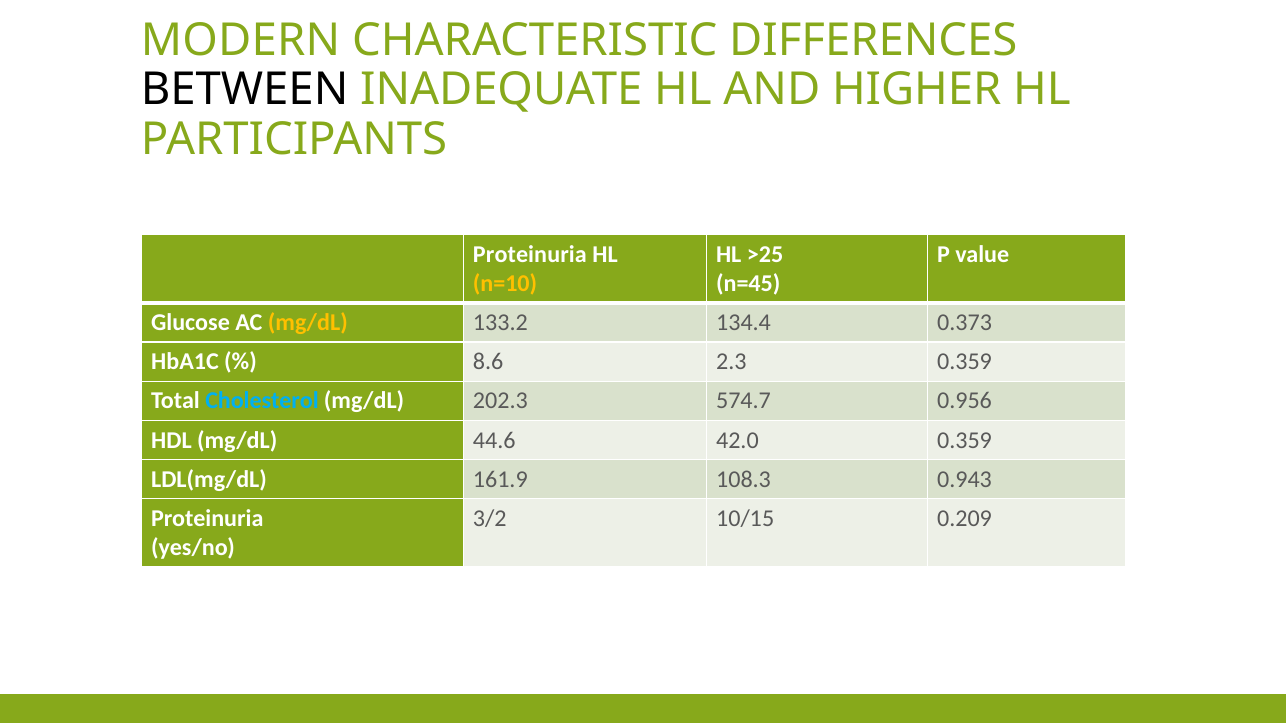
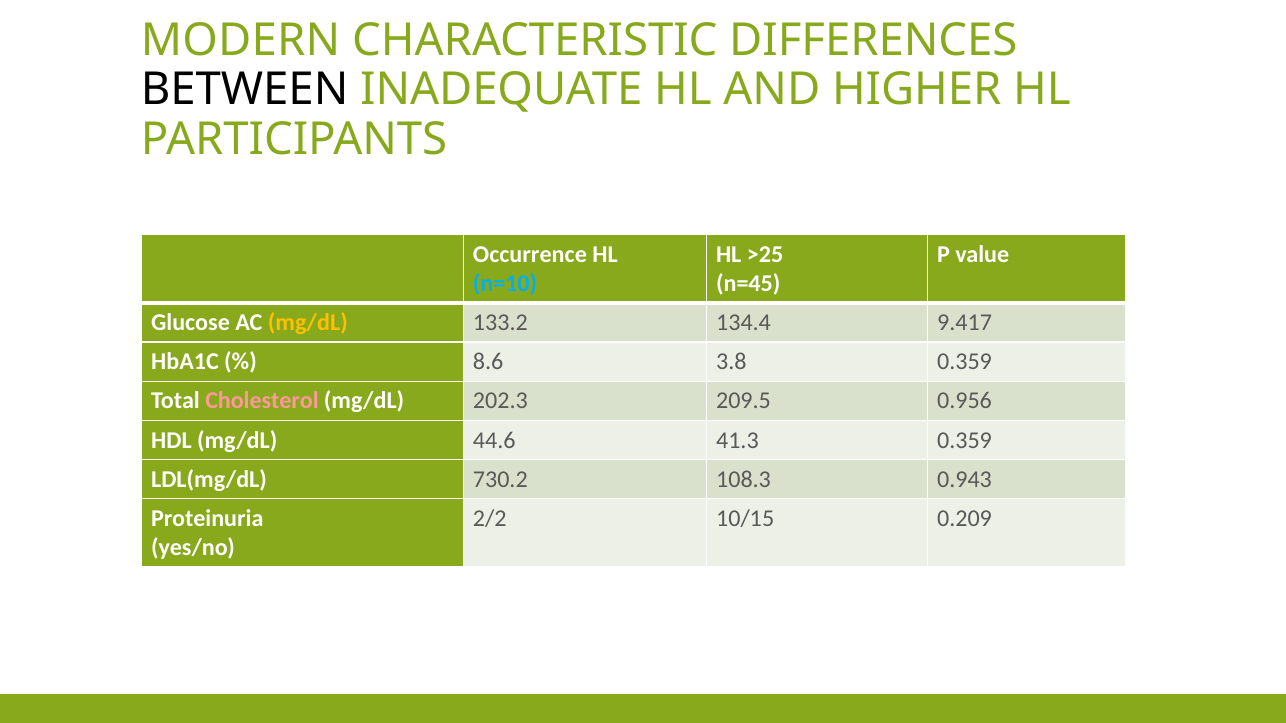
Proteinuria: Proteinuria -> Occurrence (530, 254)
n=10 colour: yellow -> light blue (505, 284)
0.373: 0.373 -> 9.417 (965, 323)
2.3: 2.3 -> 3.8 (731, 362)
Cholesterol colour: light blue -> pink (262, 401)
574.7: 574.7 -> 209.5 (744, 401)
42.0: 42.0 -> 41.3 (737, 440)
161.9: 161.9 -> 730.2 (500, 479)
3/2: 3/2 -> 2/2 (490, 519)
